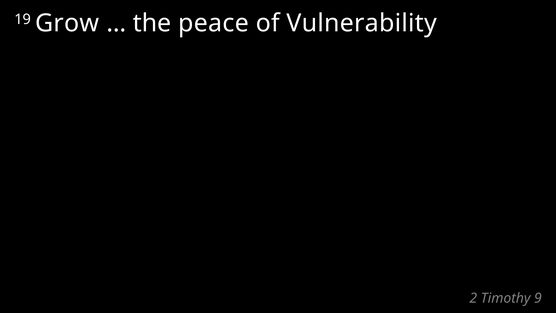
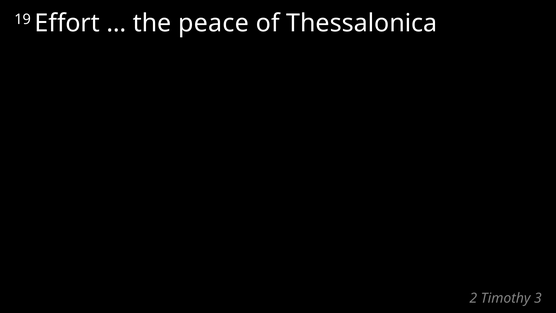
Grow: Grow -> Effort (67, 23)
Vulnerability: Vulnerability -> Thessalonica (362, 23)
9: 9 -> 3 (538, 298)
